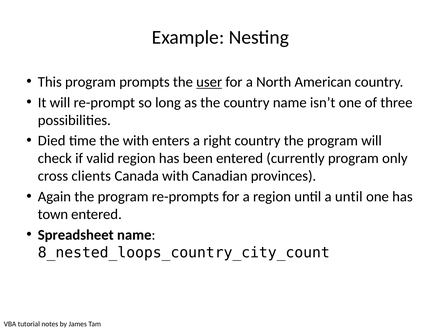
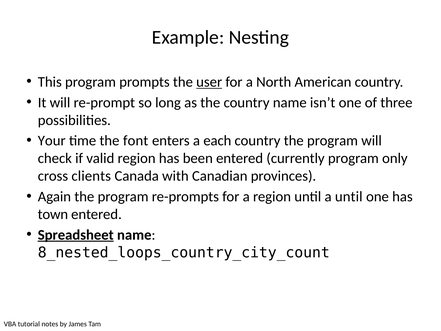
Died: Died -> Your (52, 141)
the with: with -> font (136, 141)
right: right -> each (217, 141)
Spreadsheet underline: none -> present (76, 235)
